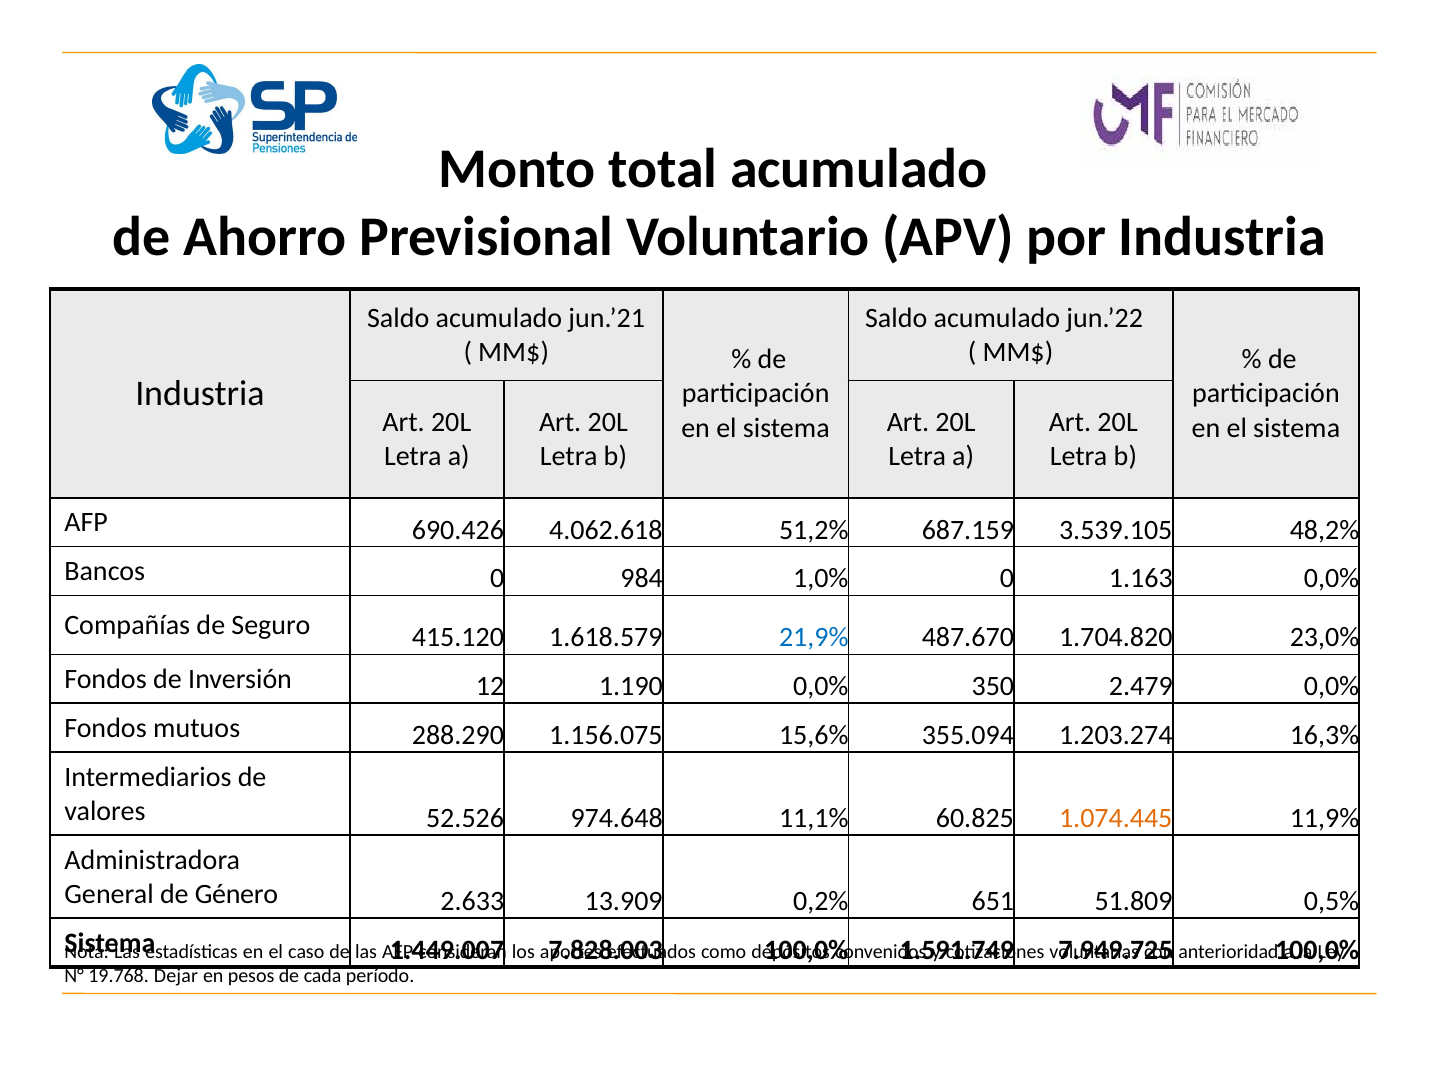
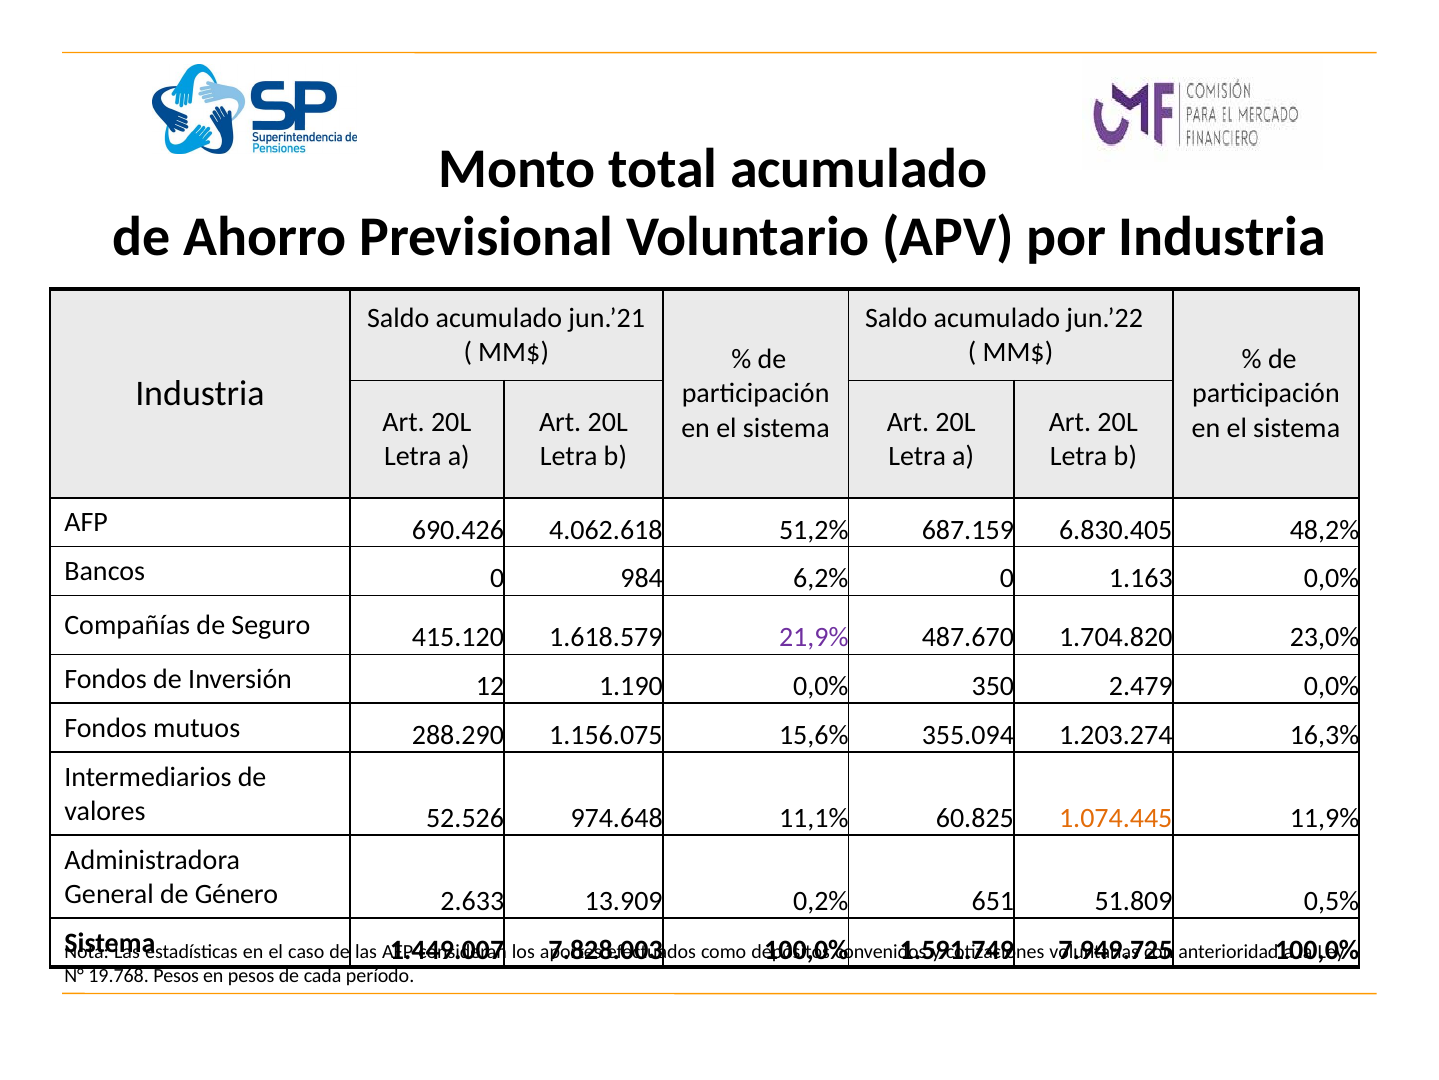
3.539.105: 3.539.105 -> 6.830.405 (1116, 529)
1,0%: 1,0% -> 6,2% (821, 578)
21,9% colour: blue -> purple (814, 637)
19.768 Dejar: Dejar -> Pesos (176, 975)
